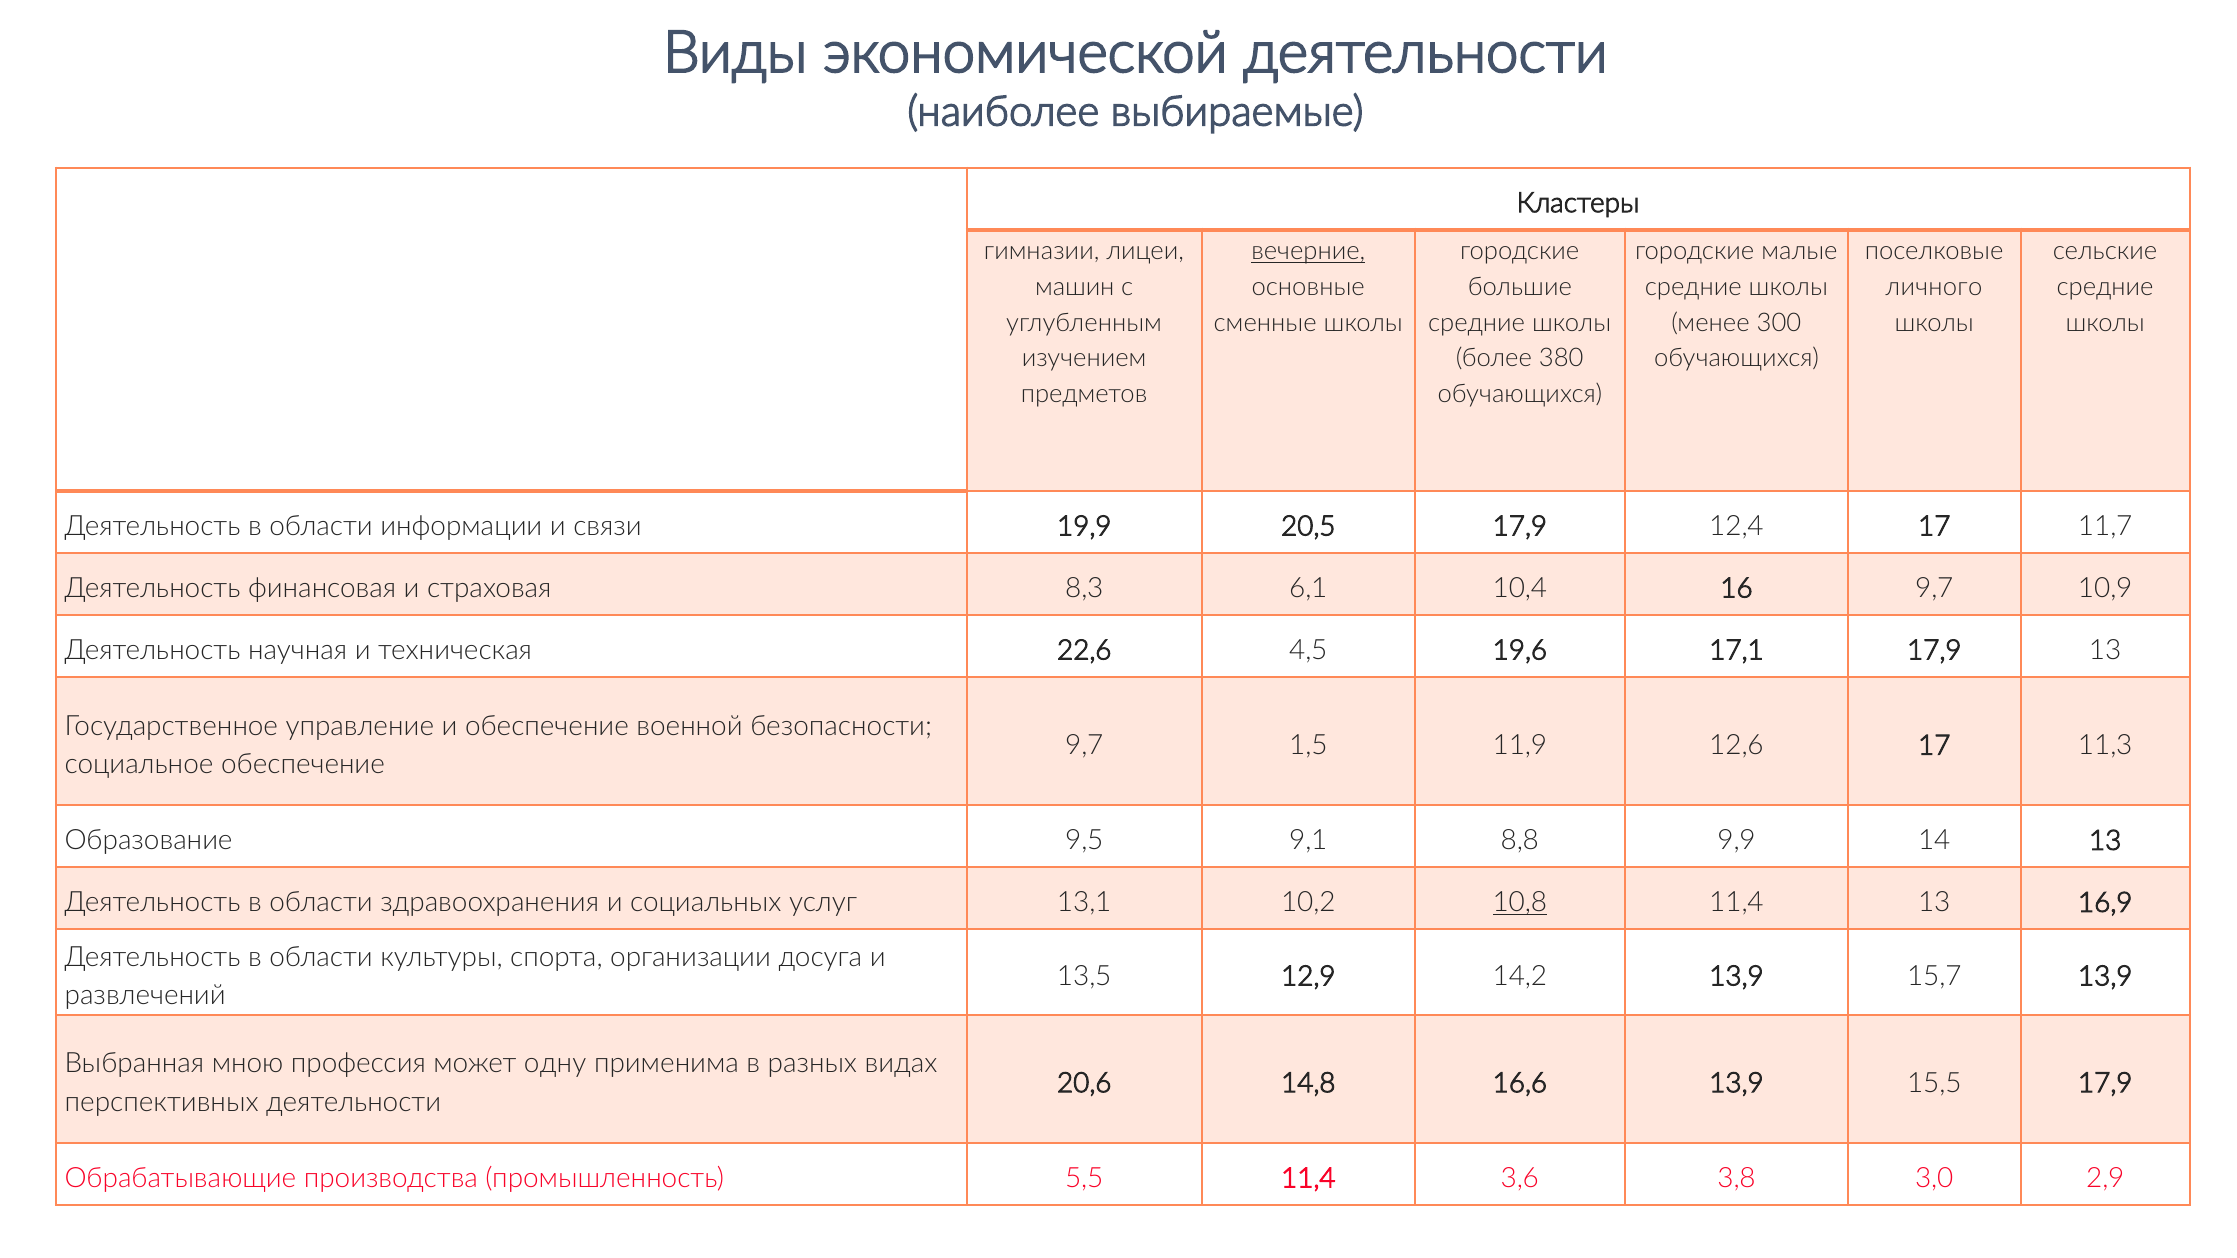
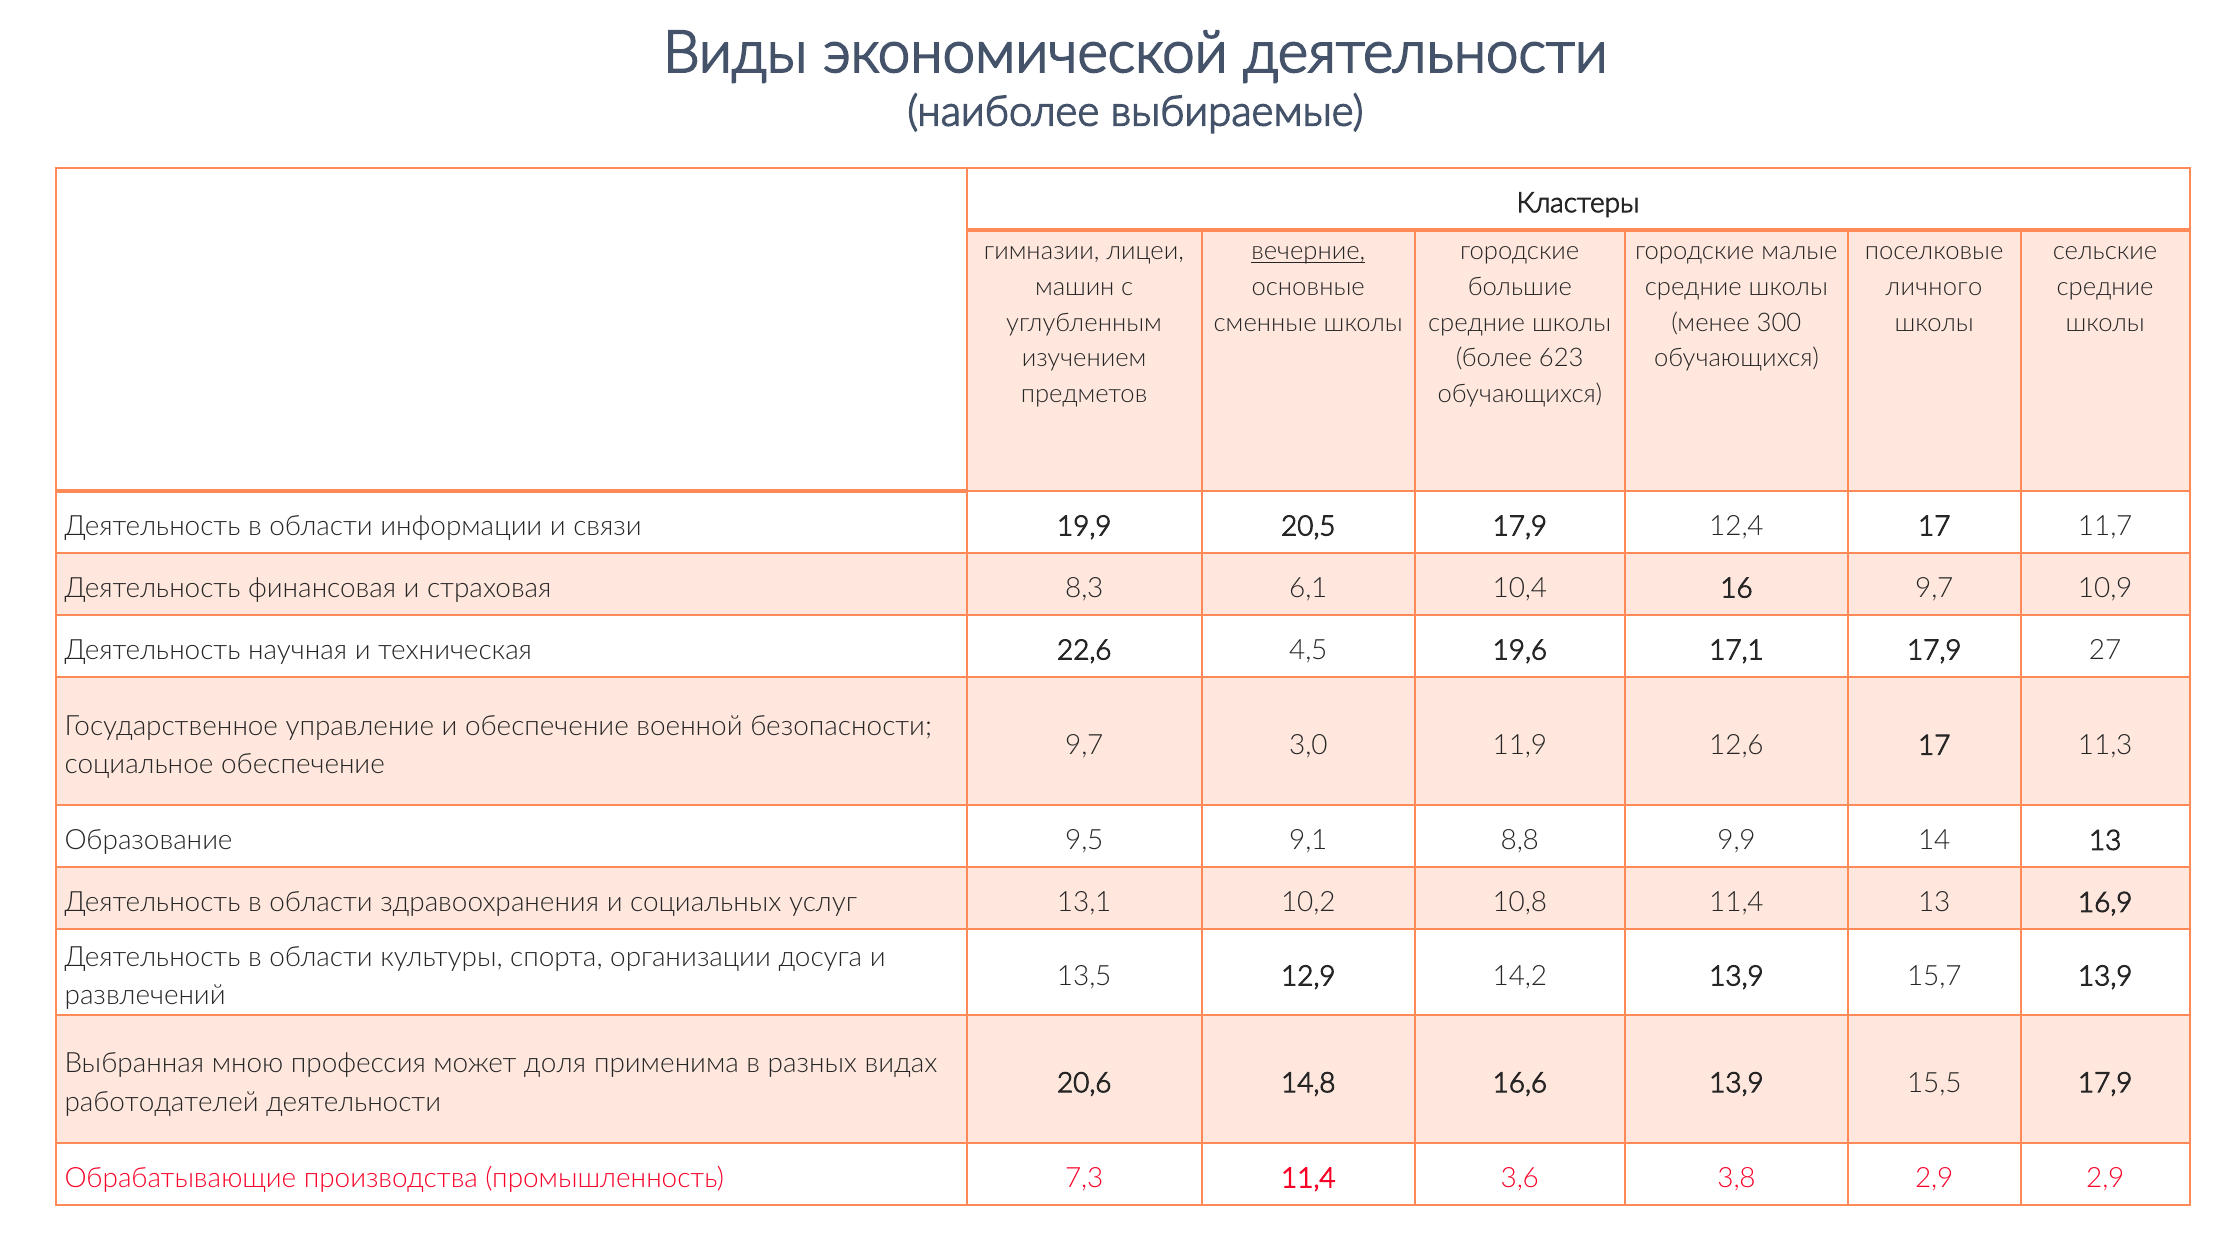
380: 380 -> 623 (1561, 358)
17,9 13: 13 -> 27 (2105, 650)
1,5: 1,5 -> 3,0 (1308, 746)
10,8 underline: present -> none (1520, 903)
одну: одну -> доля (555, 1064)
перспективных: перспективных -> работодателей (162, 1103)
5,5: 5,5 -> 7,3 (1084, 1178)
3,8 3,0: 3,0 -> 2,9 (1934, 1178)
